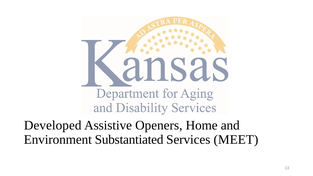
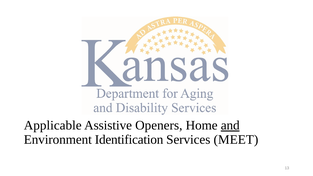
Developed: Developed -> Applicable (53, 125)
and underline: none -> present (230, 125)
Substantiated: Substantiated -> Identification (129, 140)
